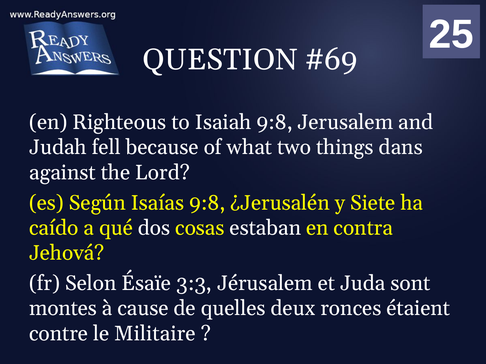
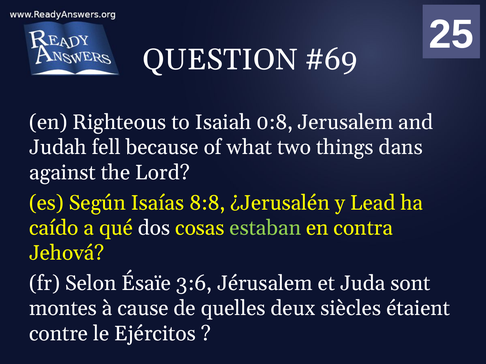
Isaiah 9:8: 9:8 -> 0:8 (275, 122)
Isaías 9:8: 9:8 -> 8:8 (207, 203)
Siete: Siete -> Lead (373, 203)
estaban colour: white -> light green (265, 228)
3:3: 3:3 -> 3:6 (194, 284)
ronces: ronces -> siècles (351, 309)
Militaire: Militaire -> Ejércitos (155, 334)
